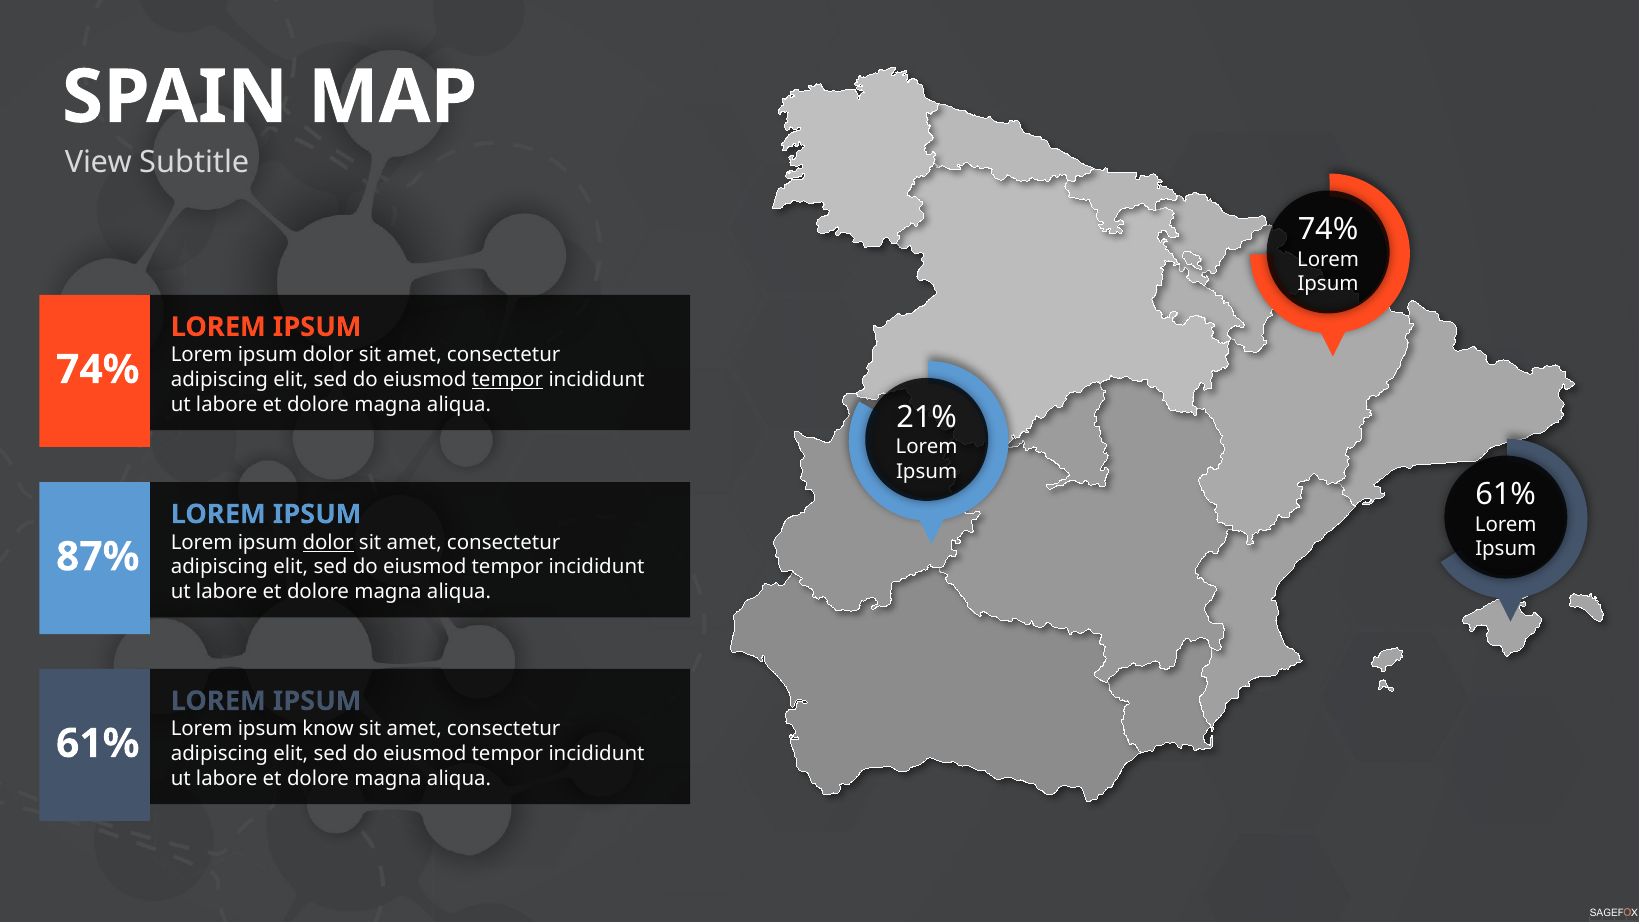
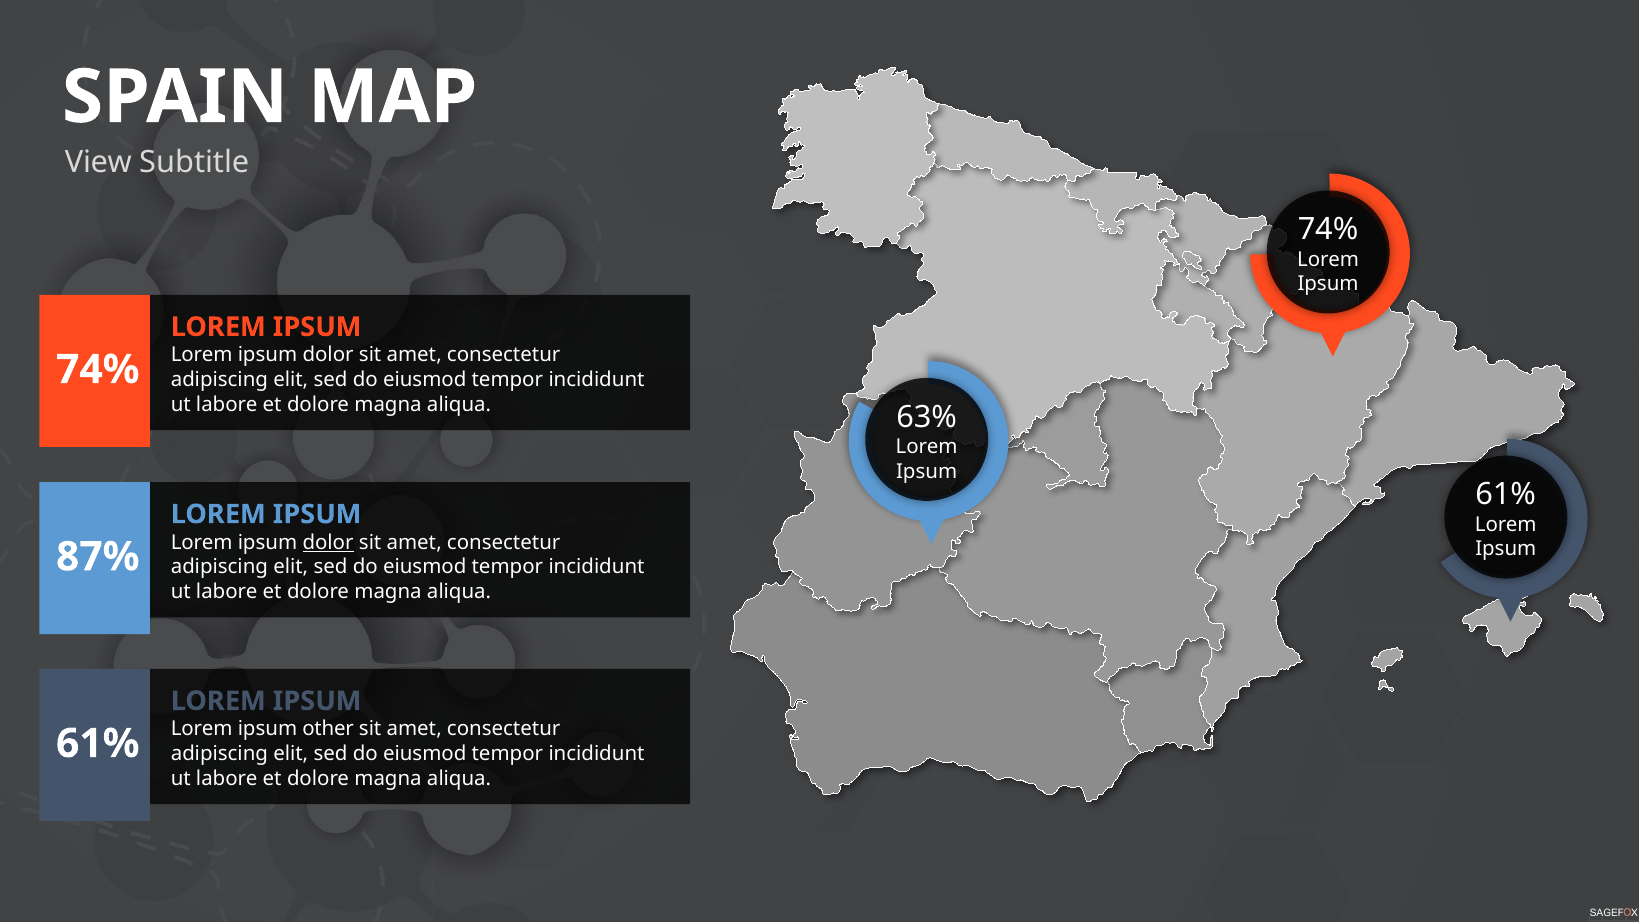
tempor underline: present -> none (507, 380)
21%: 21% -> 63% (927, 417)
know: know -> other (328, 729)
